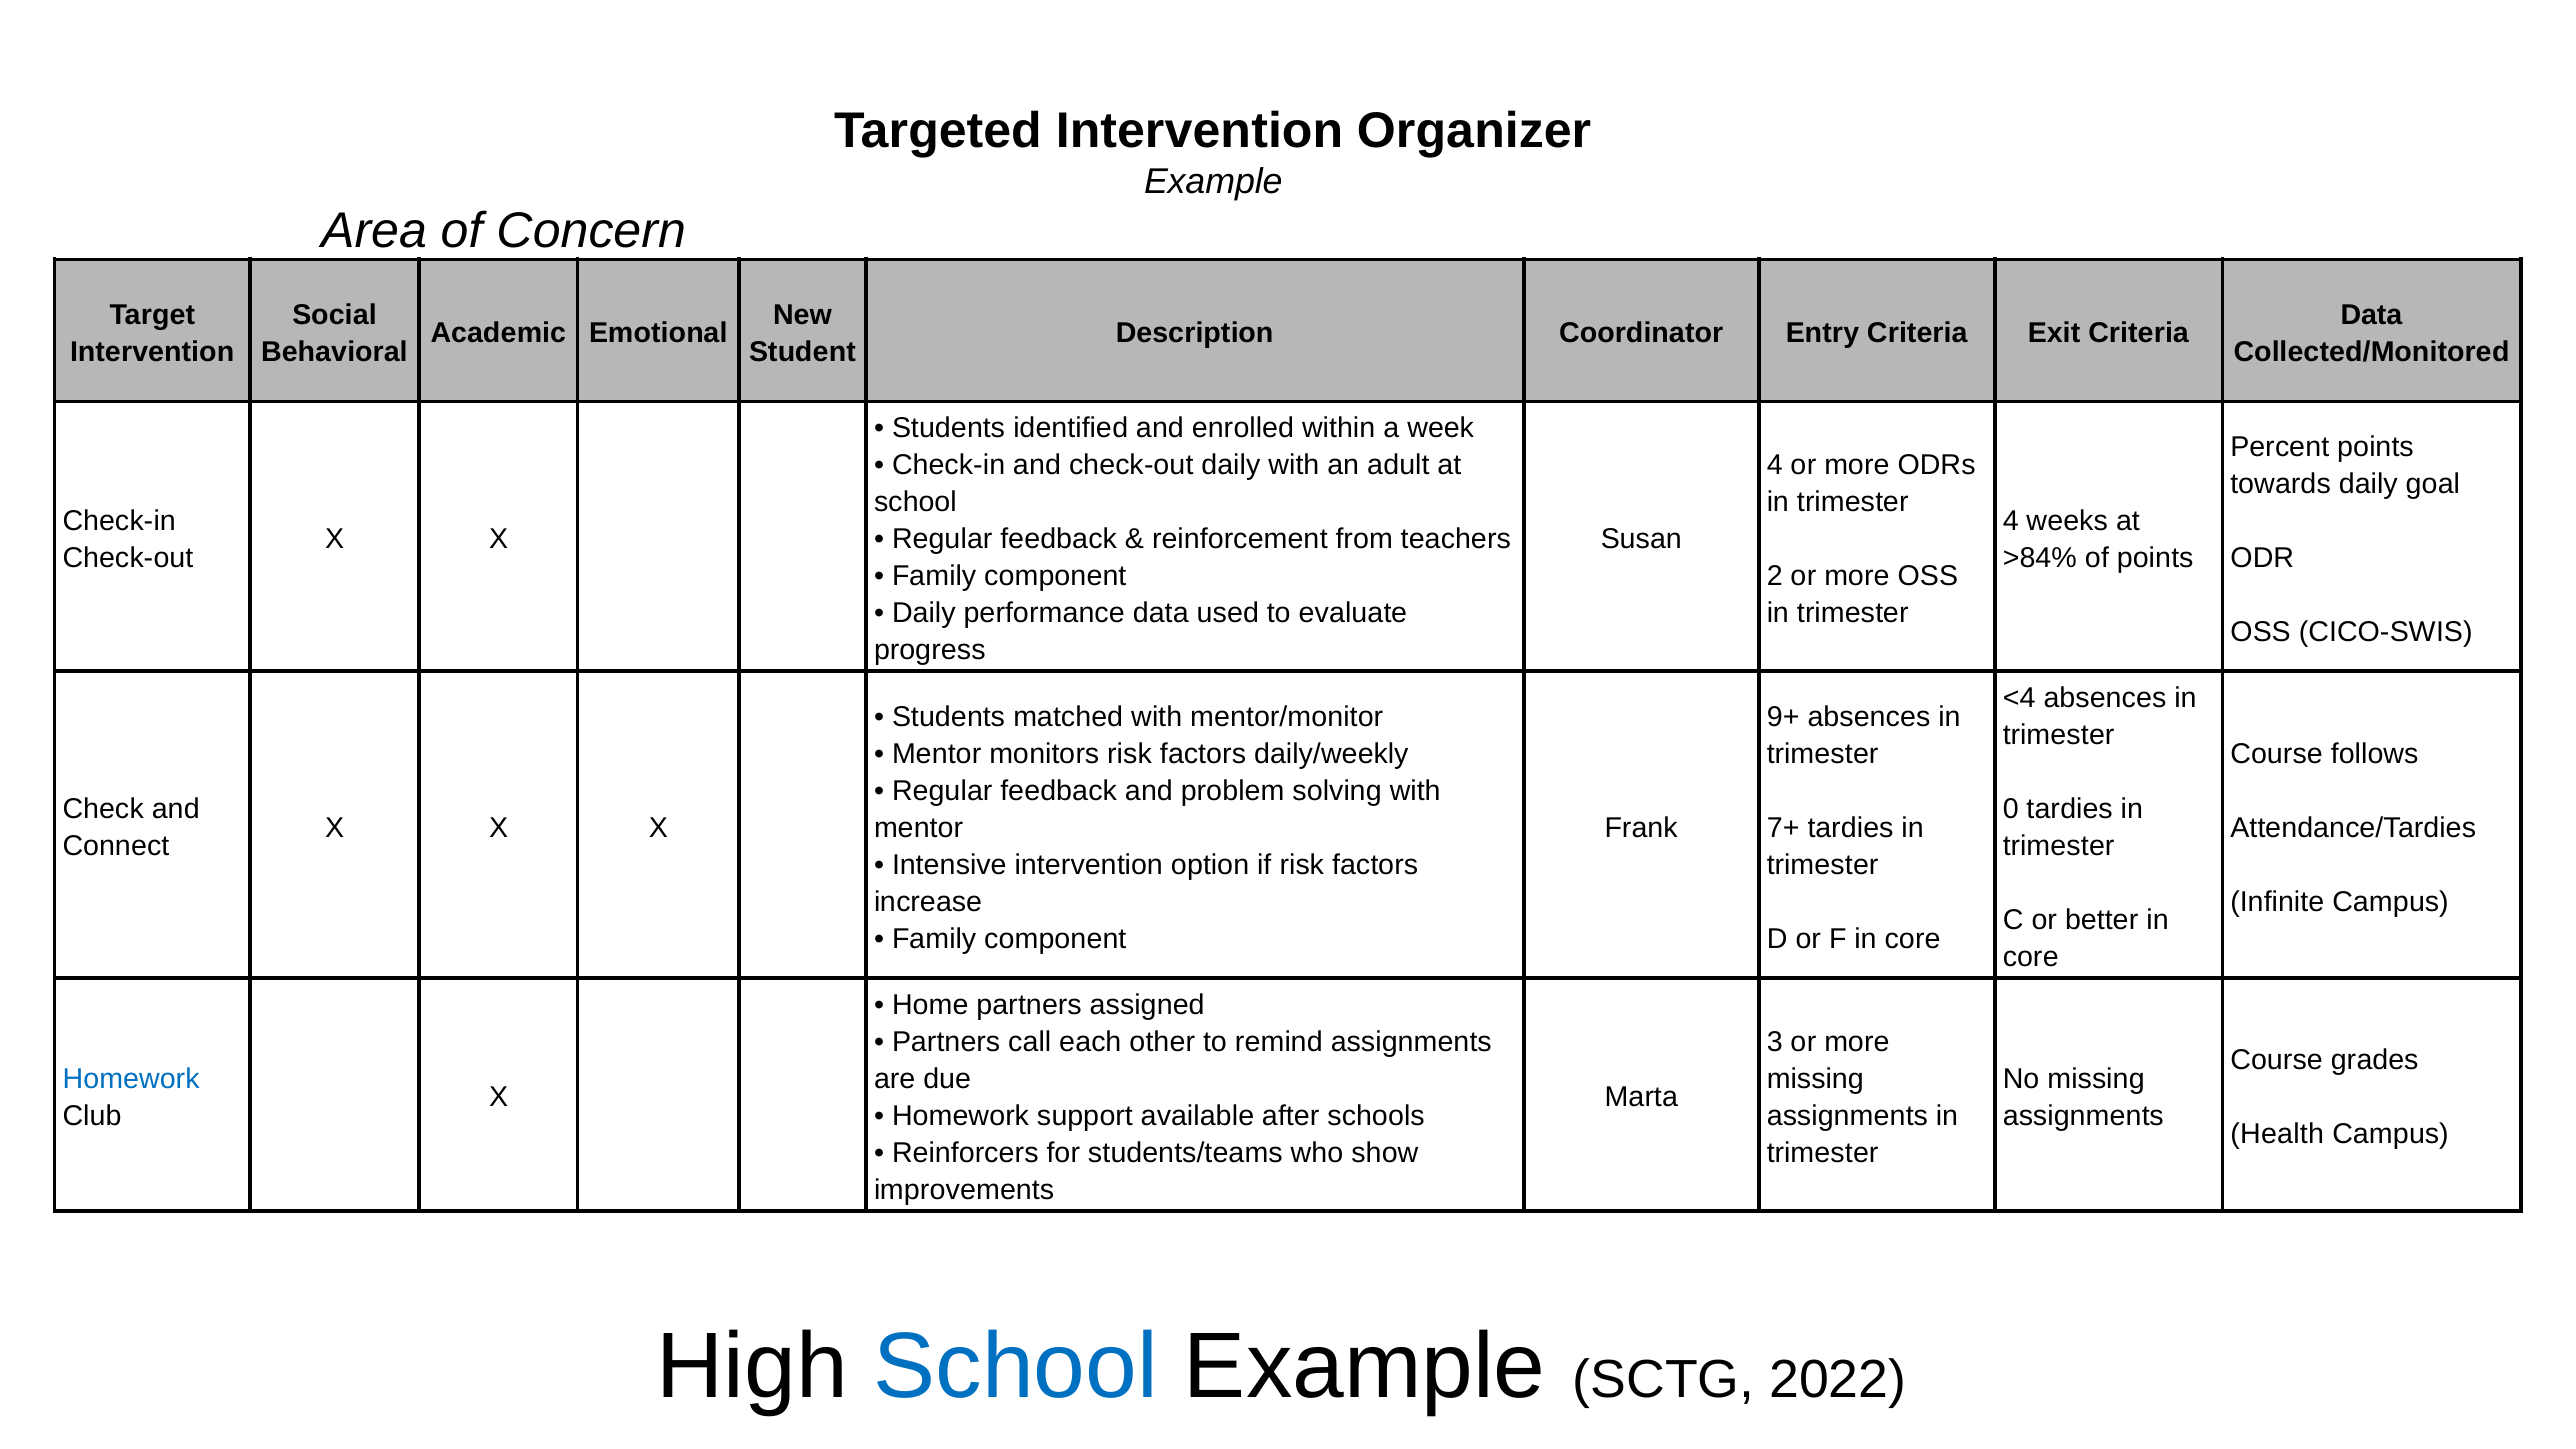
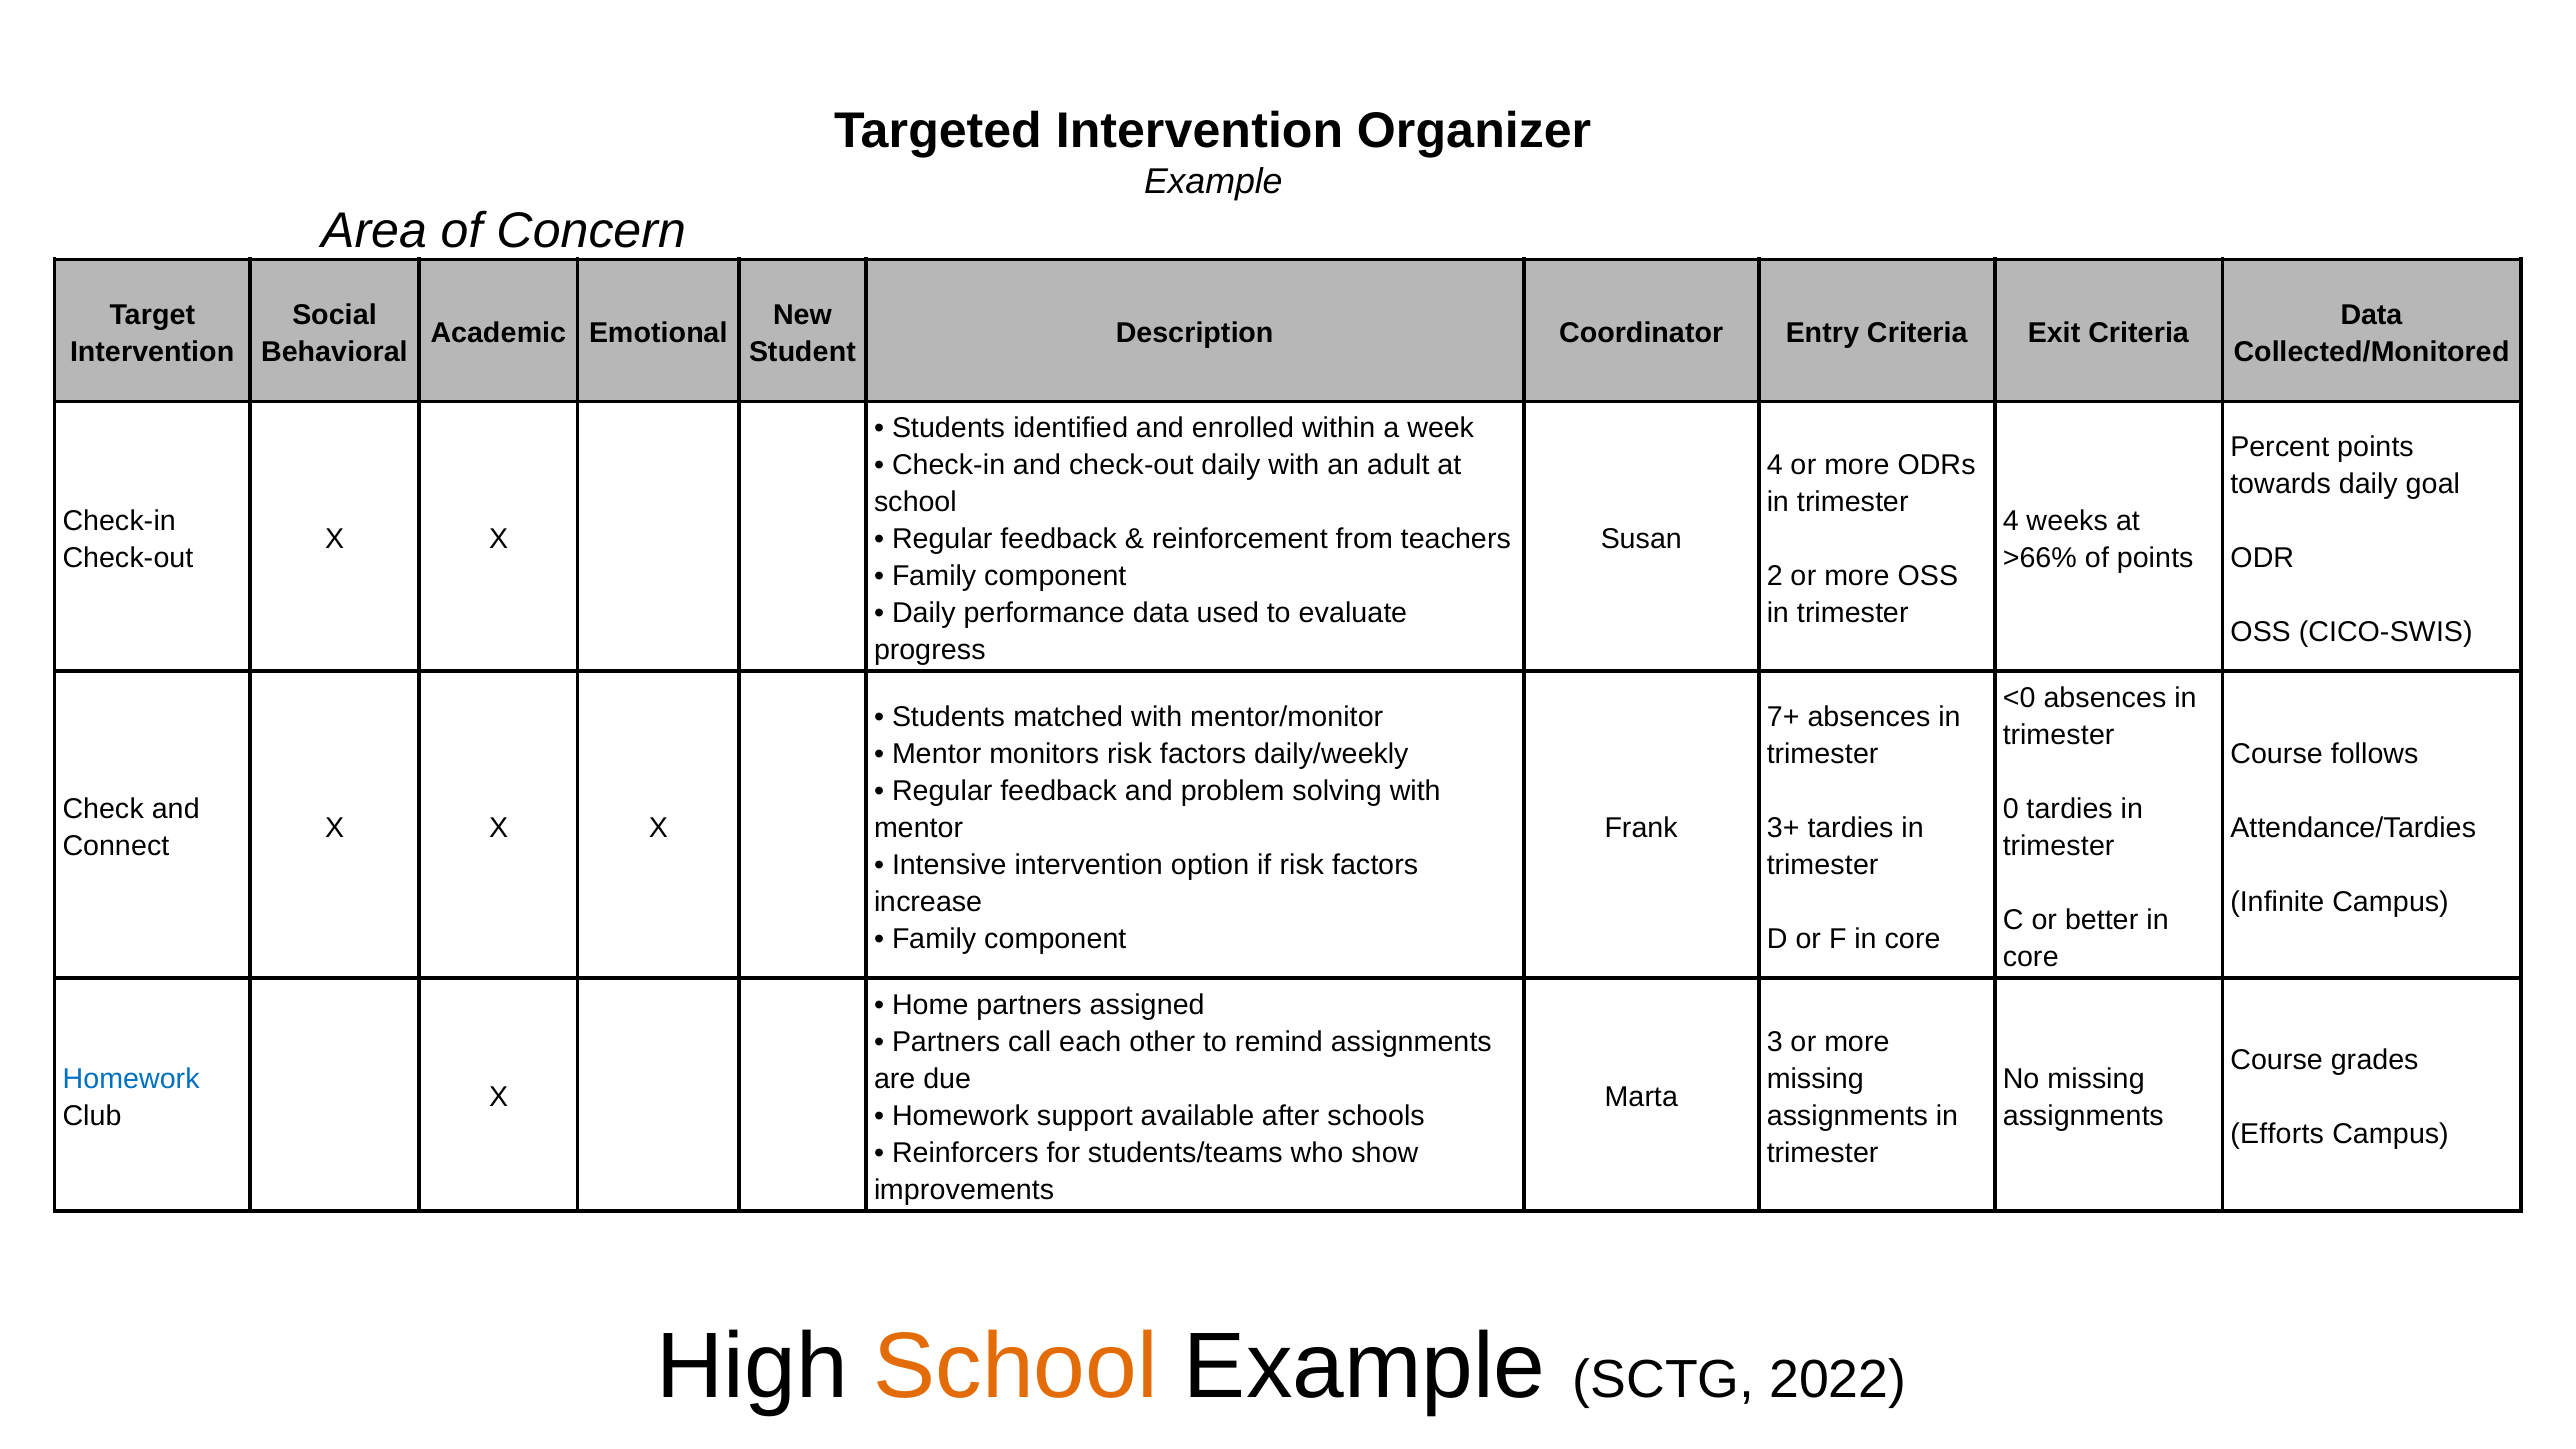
>84%: >84% -> >66% (2040, 558)
<4: <4 -> <0 (2019, 698)
9+: 9+ -> 7+ (1783, 717)
7+: 7+ -> 3+ (1783, 828)
Health: Health -> Efforts (2277, 1134)
School colour: blue -> orange (1016, 1367)
